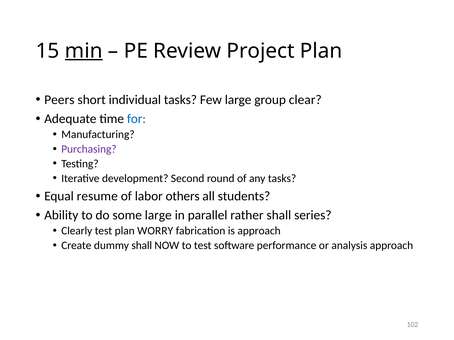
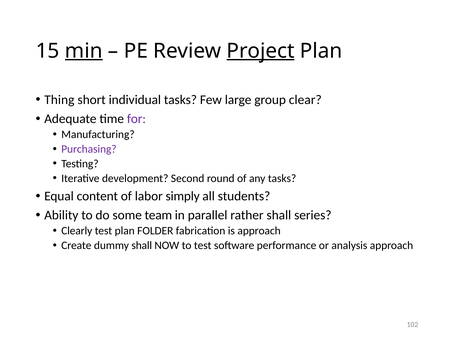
Project underline: none -> present (261, 51)
Peers: Peers -> Thing (59, 100)
for colour: blue -> purple (136, 119)
resume: resume -> content (97, 197)
others: others -> simply (183, 197)
some large: large -> team (158, 216)
WORRY: WORRY -> FOLDER (155, 231)
